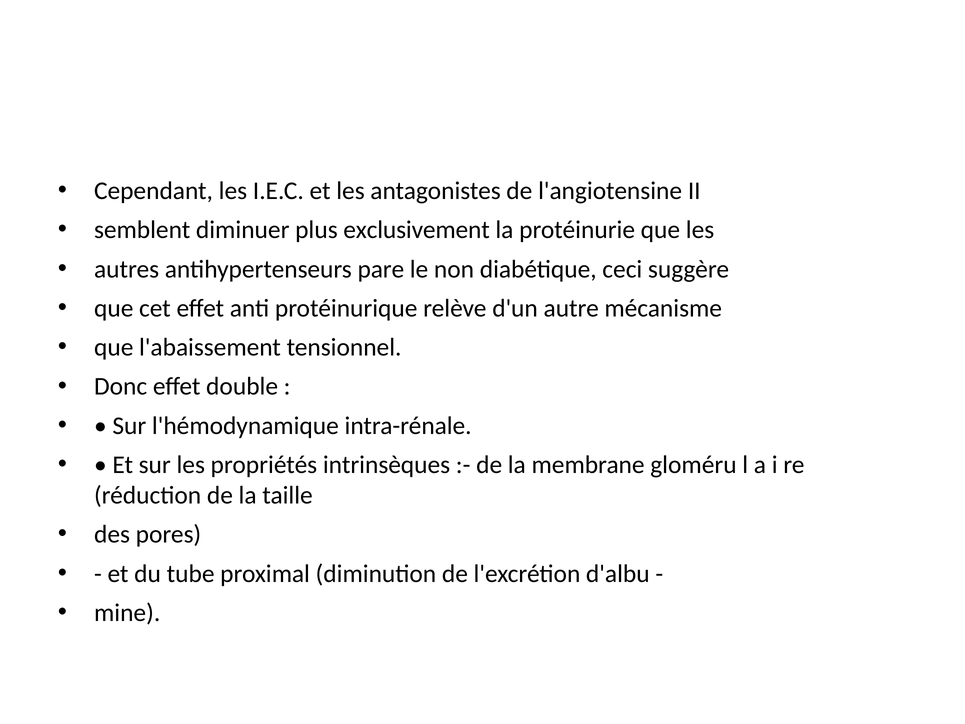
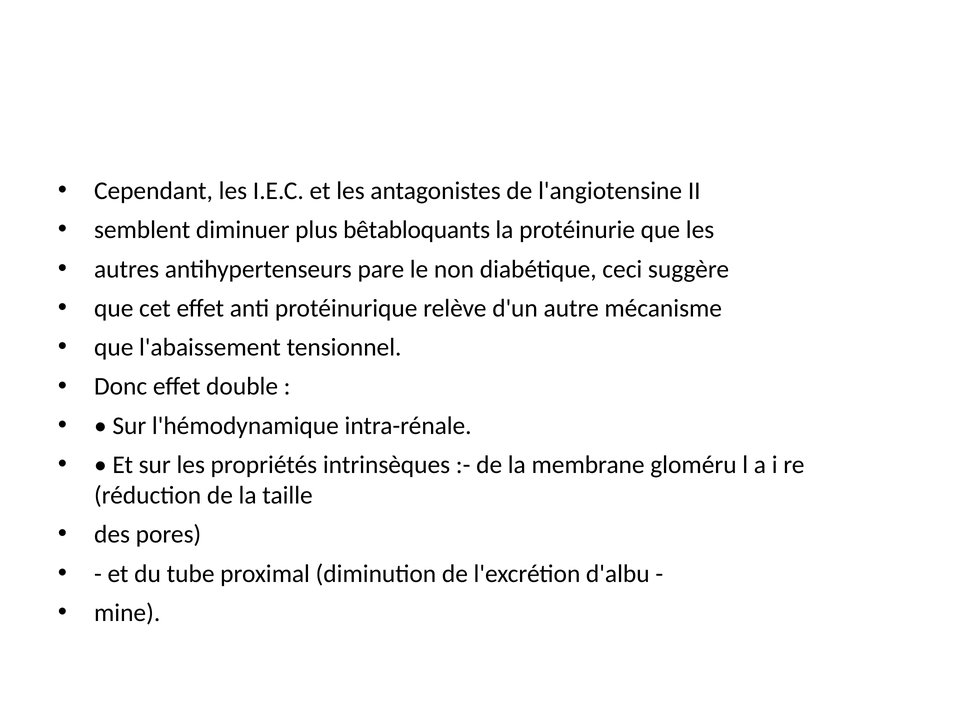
exclusivement: exclusivement -> bêtabloquants (417, 230)
